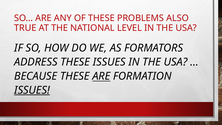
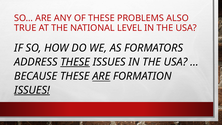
THESE underline: none -> present (75, 62)
